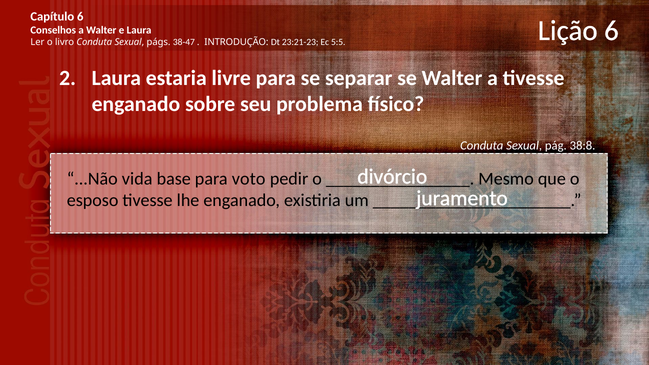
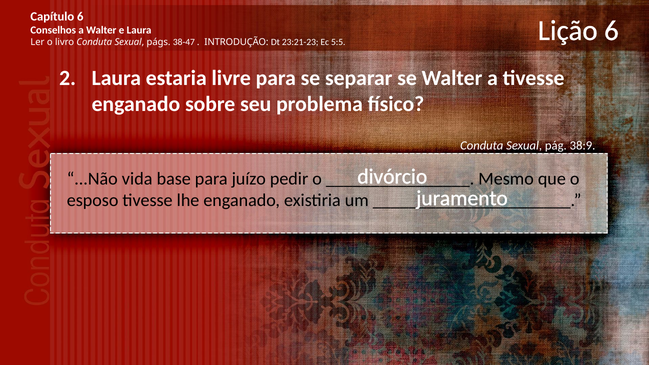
38:8: 38:8 -> 38:9 (583, 146)
voto: voto -> juízo (249, 179)
